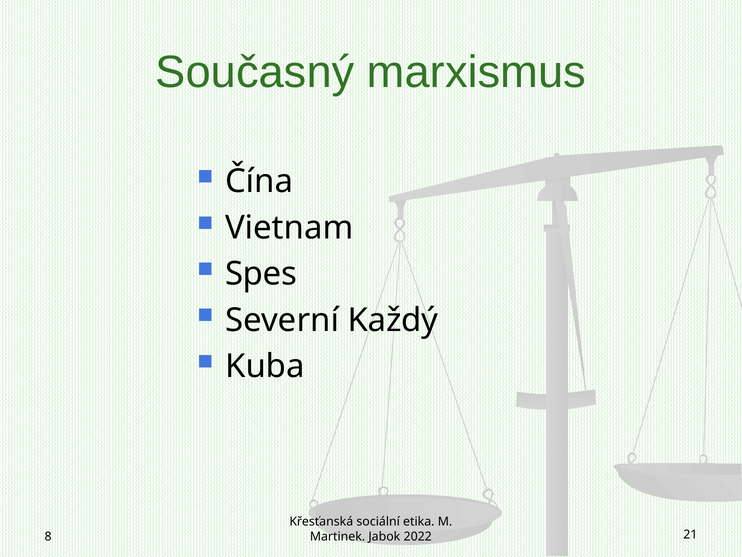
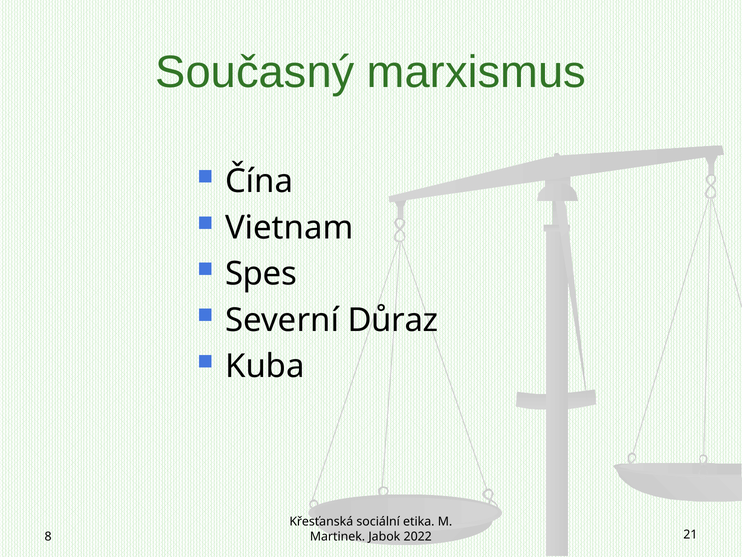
Každý: Každý -> Důraz (393, 320)
